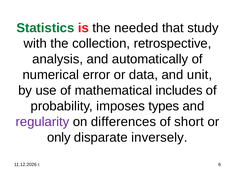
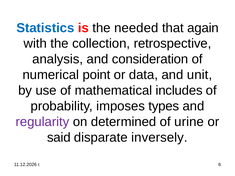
Statistics colour: green -> blue (45, 28)
study: study -> again (203, 28)
automatically: automatically -> consideration (150, 59)
error: error -> point (96, 75)
differences: differences -> determined (124, 122)
short: short -> urine (189, 122)
only: only -> said (59, 138)
